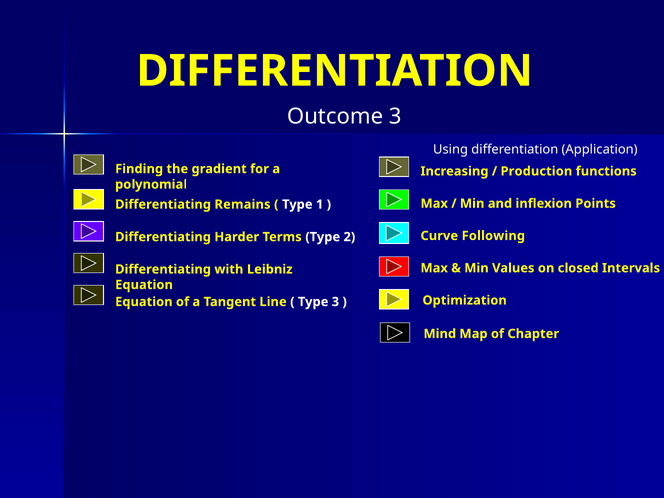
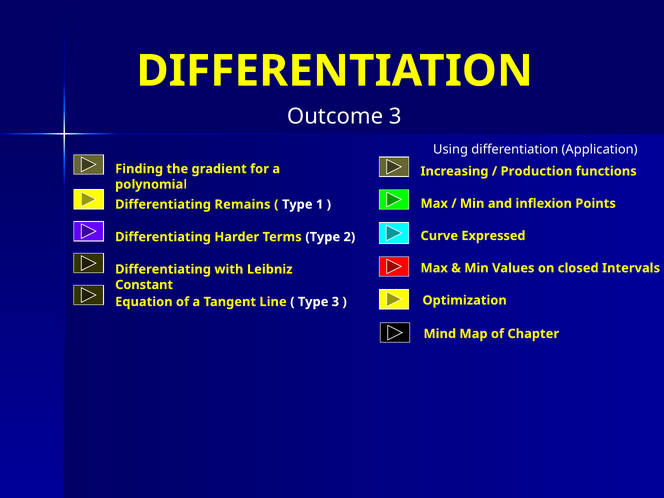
Following: Following -> Expressed (493, 236)
Equation: Equation -> Constant (144, 285)
